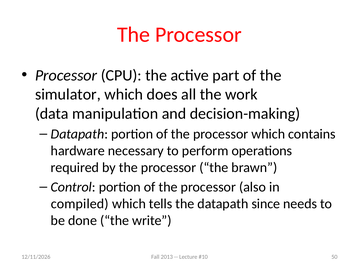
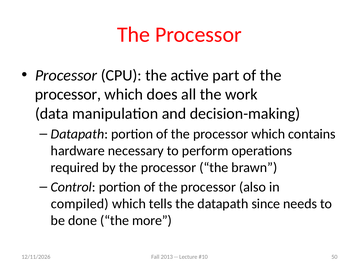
simulator: simulator -> processor (68, 94)
write: write -> more (152, 221)
